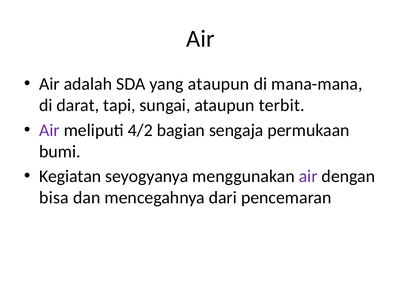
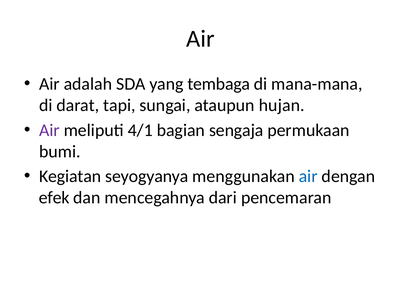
yang ataupun: ataupun -> tembaga (219, 84)
terbit: terbit -> hujan (282, 106)
4/2: 4/2 -> 4/1 (140, 130)
air colour: purple -> blue (308, 177)
bisa: bisa -> efek (54, 198)
